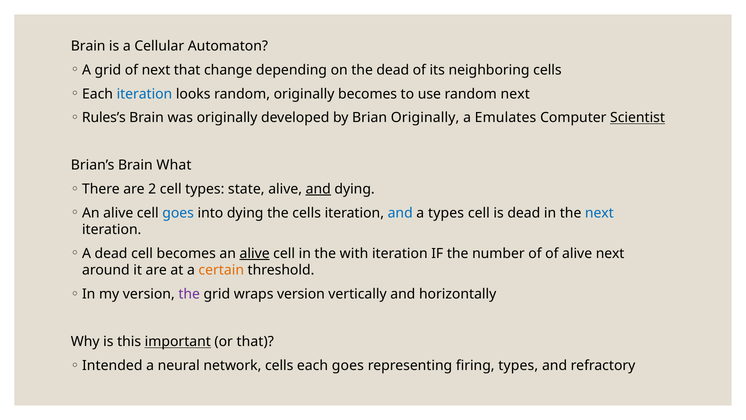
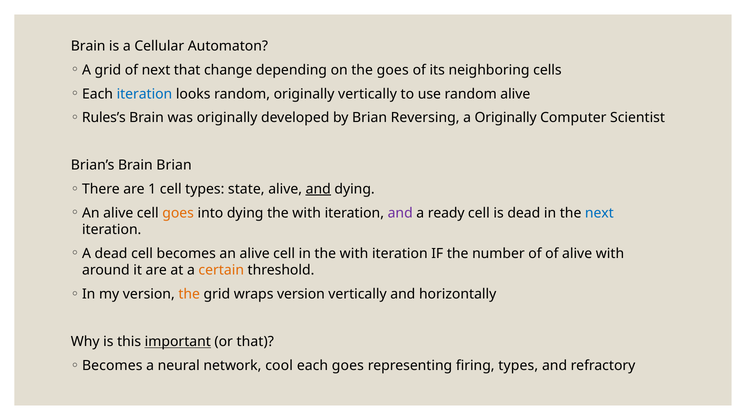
the dead: dead -> goes (393, 70)
originally becomes: becomes -> vertically (368, 94)
random next: next -> alive (515, 94)
Brian Originally: Originally -> Reversing (425, 118)
a Emulates: Emulates -> Originally (506, 118)
Scientist underline: present -> none (638, 118)
Brain What: What -> Brian (174, 165)
2: 2 -> 1 (152, 189)
goes colour: blue -> orange (178, 213)
dying the cells: cells -> with (307, 213)
and colour: blue -> purple (400, 213)
a types: types -> ready (446, 213)
alive underline: present -> none (255, 253)
alive next: next -> with (610, 253)
the colour: purple -> orange (189, 294)
Intended: Intended -> Becomes (112, 365)
network cells: cells -> cool (279, 365)
